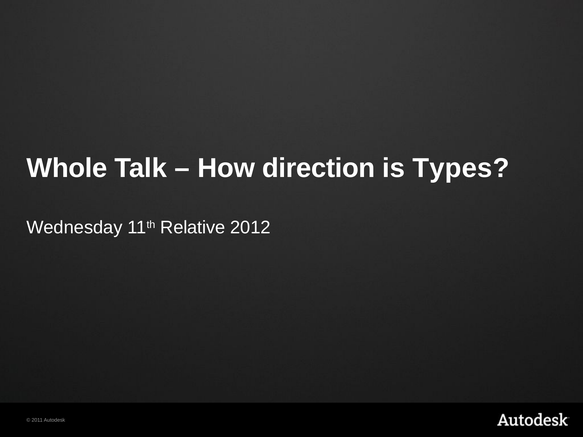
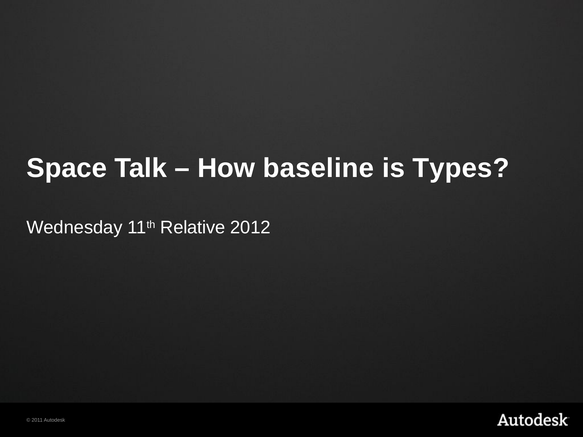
Whole: Whole -> Space (67, 168)
direction: direction -> baseline (318, 168)
